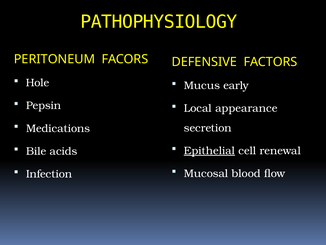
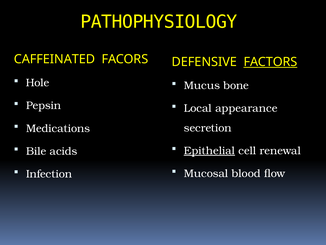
PERITONEUM: PERITONEUM -> CAFFEINATED (54, 59)
FACTORS underline: none -> present (270, 62)
early: early -> bone (236, 85)
